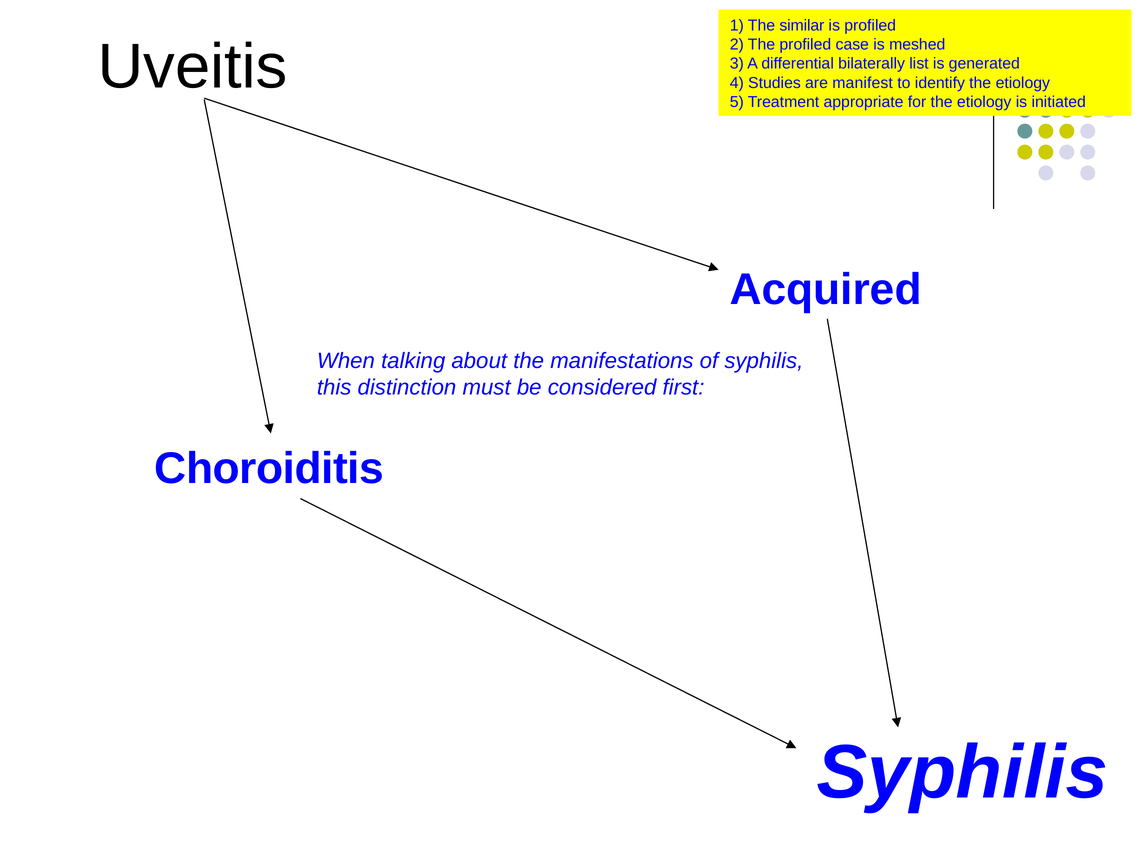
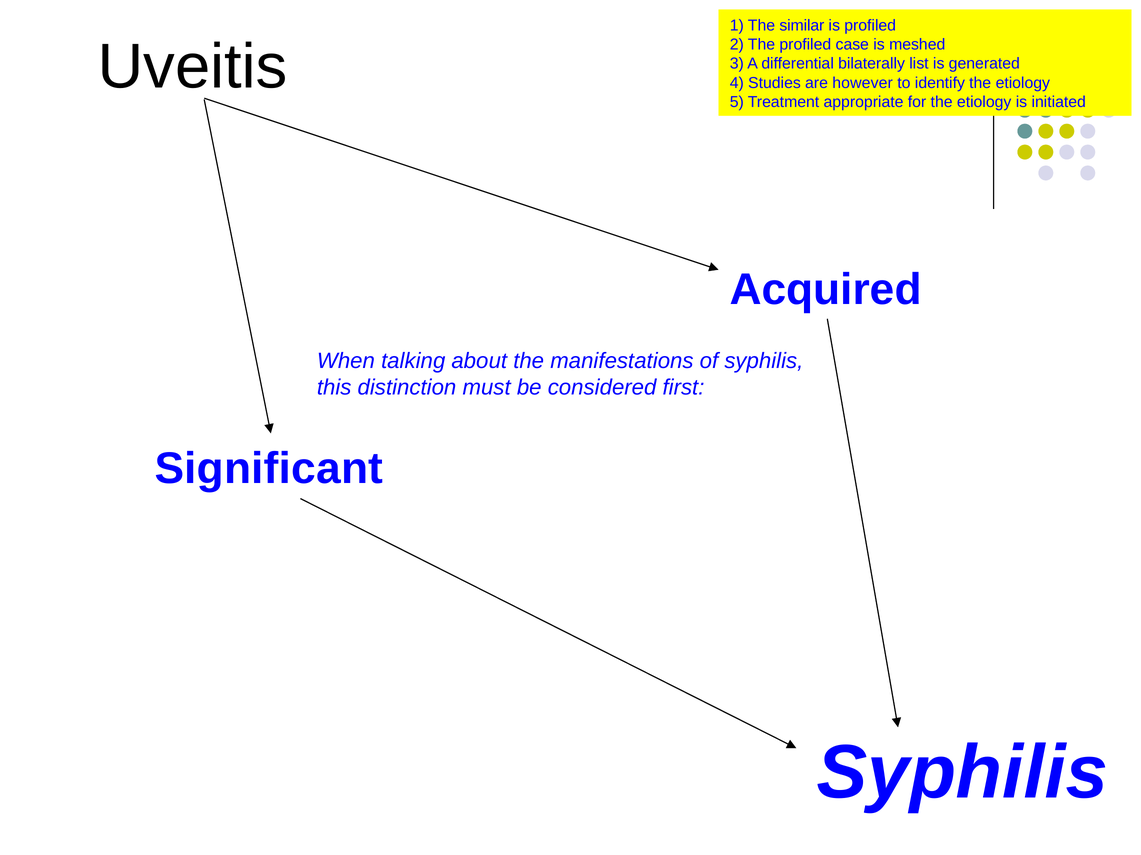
manifest: manifest -> however (863, 83)
Choroiditis: Choroiditis -> Significant (269, 469)
